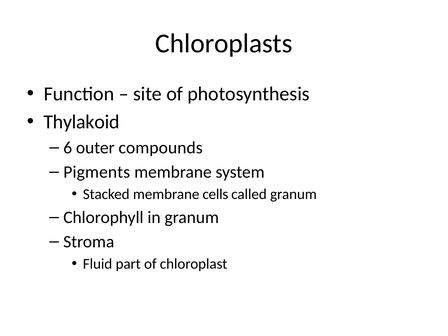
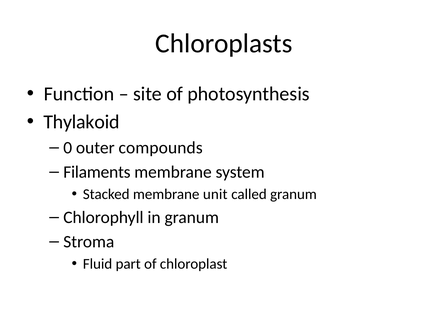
6: 6 -> 0 (68, 148)
Pigments: Pigments -> Filaments (97, 172)
cells: cells -> unit (215, 194)
